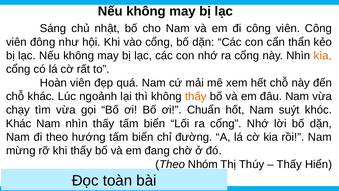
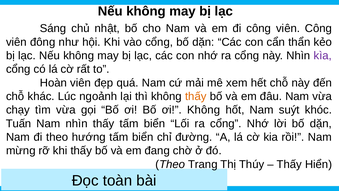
kìa colour: orange -> purple (323, 56)
ơi Chuẩn: Chuẩn -> Không (204, 110)
Khác: Khác -> Tuấn (19, 123)
Nhóm: Nhóm -> Trang (203, 164)
